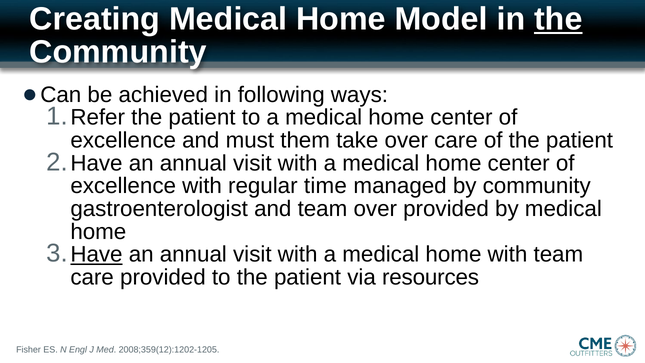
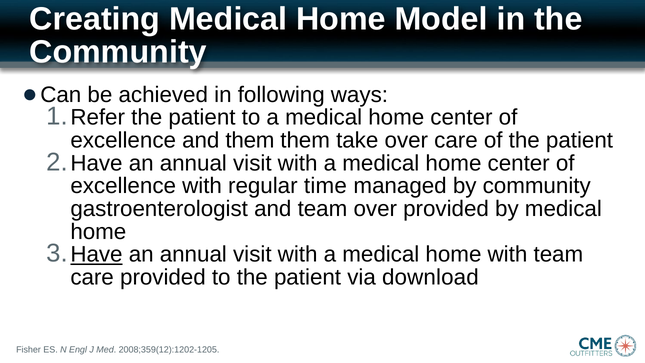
the underline: present -> none (558, 19)
and must: must -> them (250, 140)
resources: resources -> download (430, 277)
